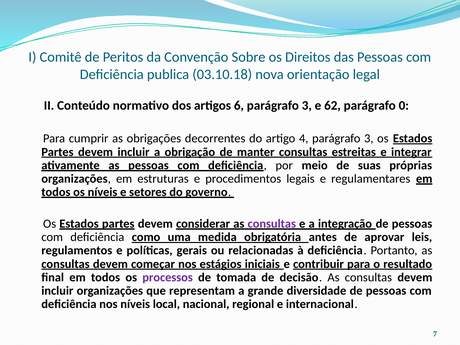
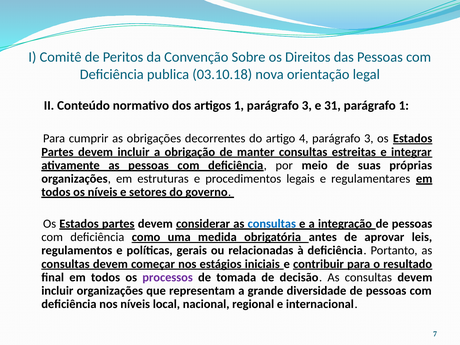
artigos 6: 6 -> 1 (239, 106)
62: 62 -> 31 (332, 106)
parágrafo 0: 0 -> 1 (404, 106)
consultas colour: purple -> blue (272, 224)
